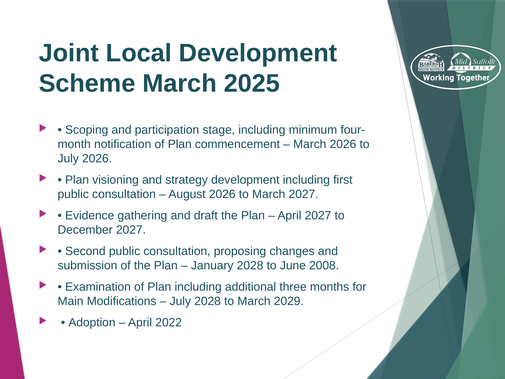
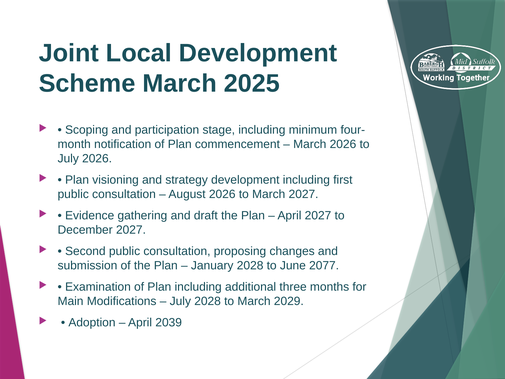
2008: 2008 -> 2077 (324, 265)
2022: 2022 -> 2039 (169, 322)
